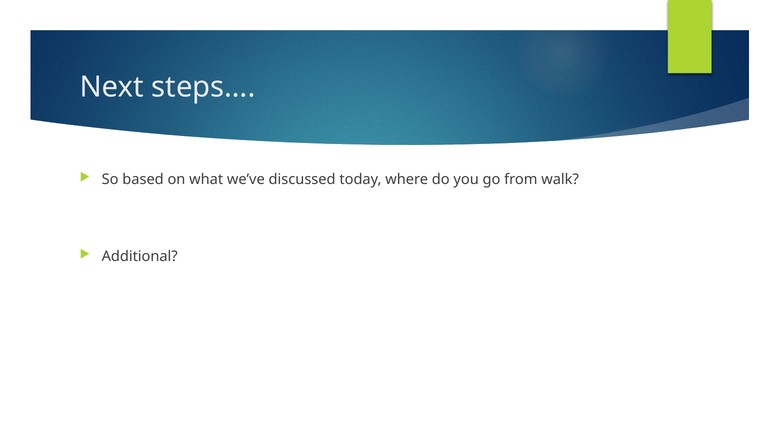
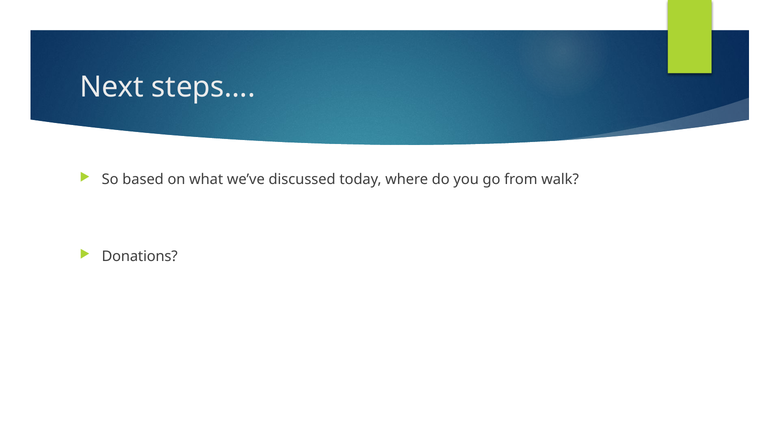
Additional: Additional -> Donations (140, 256)
